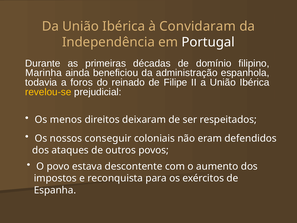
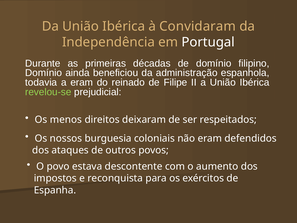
Marinha: Marinha -> Domínio (44, 73)
a foros: foros -> eram (82, 82)
revelou-se colour: yellow -> light green (48, 92)
conseguir: conseguir -> burguesia (108, 138)
